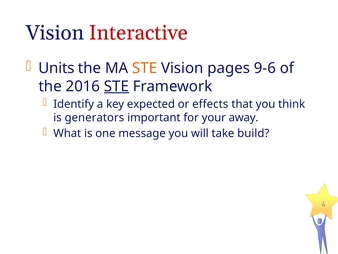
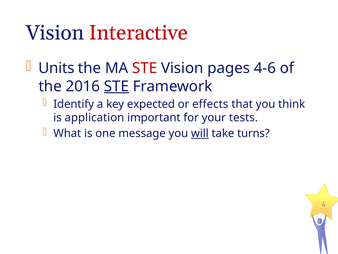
STE colour: orange -> red (145, 68)
9-6: 9-6 -> 4-6 (265, 68)
generators: generators -> application (94, 117)
away: away -> tests (243, 117)
will underline: none -> present (200, 133)
build: build -> turns (253, 133)
